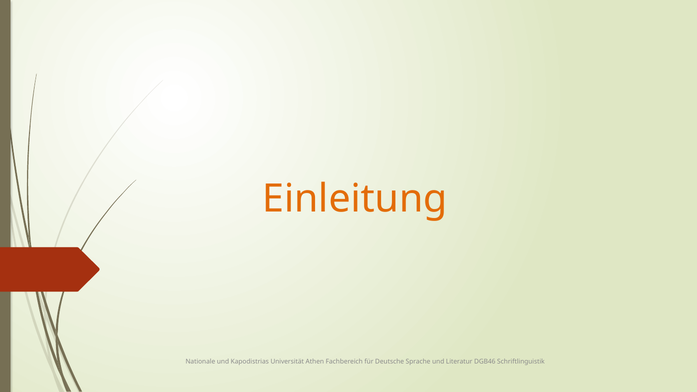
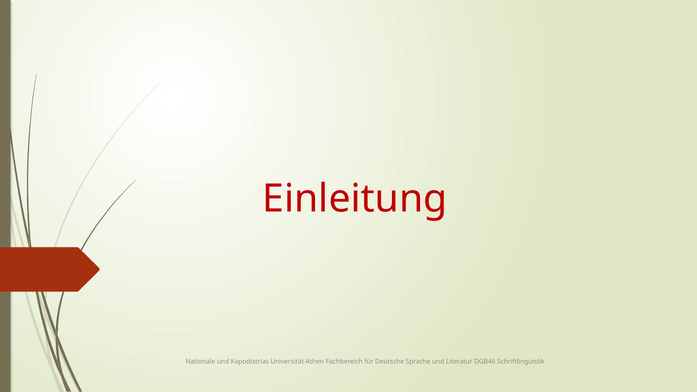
Einleitung colour: orange -> red (355, 199)
